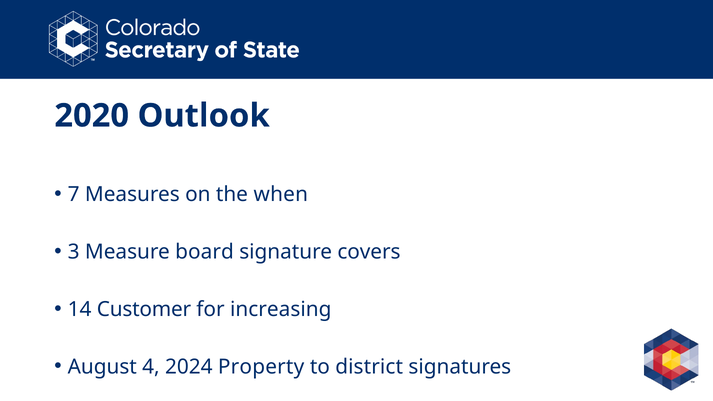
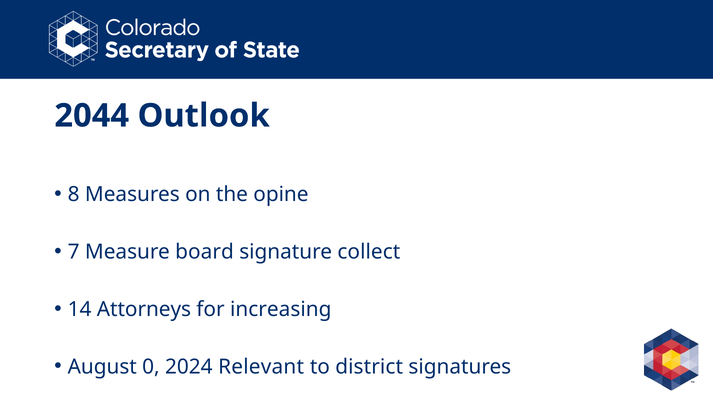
2020: 2020 -> 2044 (92, 116)
7: 7 -> 8 (74, 195)
when: when -> opine (281, 195)
3: 3 -> 7 (74, 252)
covers: covers -> collect (369, 252)
Customer: Customer -> Attorneys (144, 309)
4: 4 -> 0 (151, 367)
Property: Property -> Relevant (261, 367)
